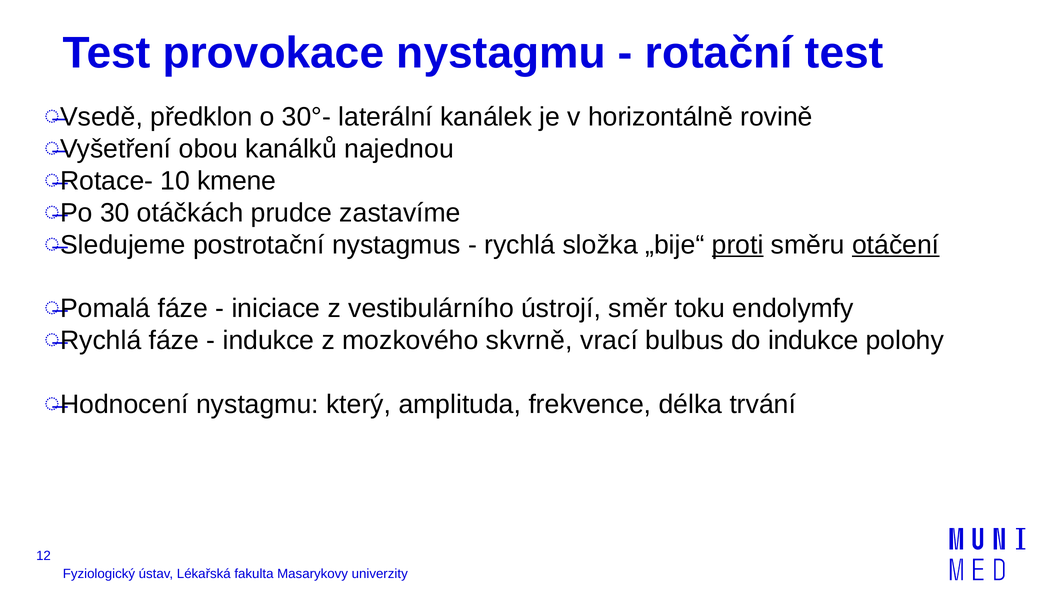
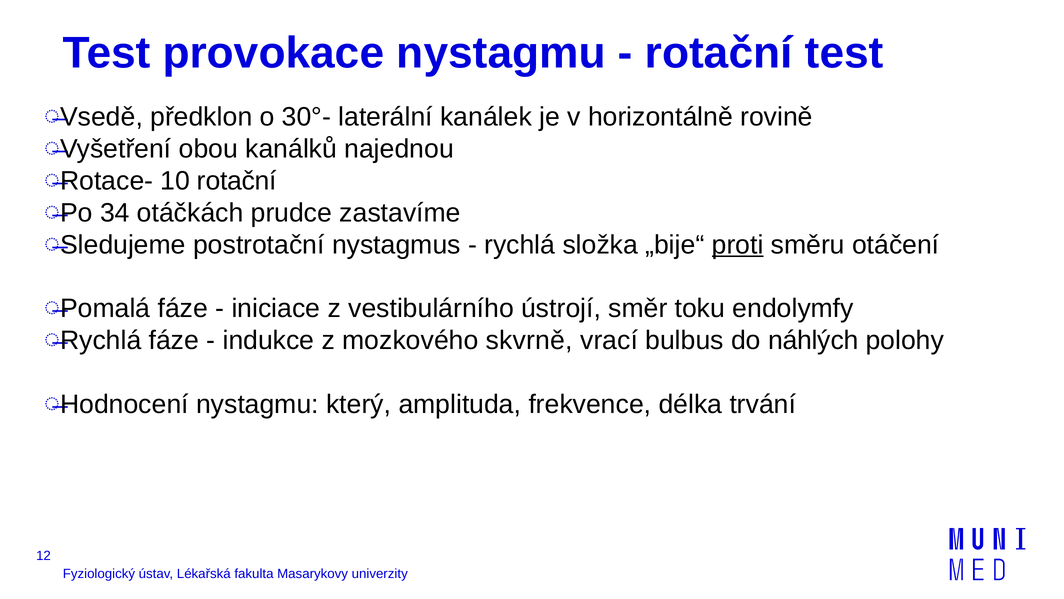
10 kmene: kmene -> rotační (237, 181)
30: 30 -> 34 (115, 213)
otáčení underline: present -> none (896, 245)
do indukce: indukce -> náhlých (813, 340)
